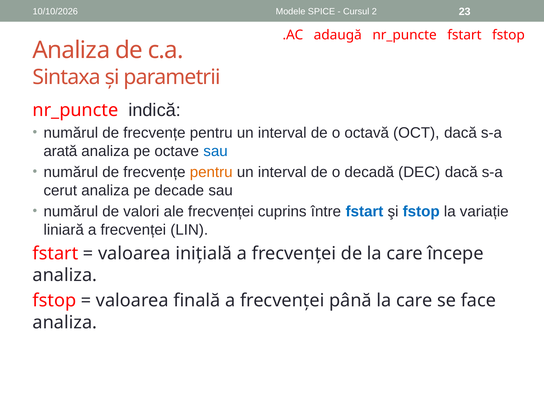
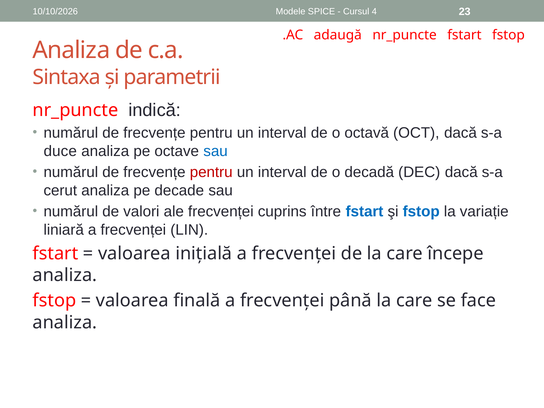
2: 2 -> 4 (374, 11)
arată: arată -> duce (60, 151)
pentru colour: orange -> red (211, 172)
